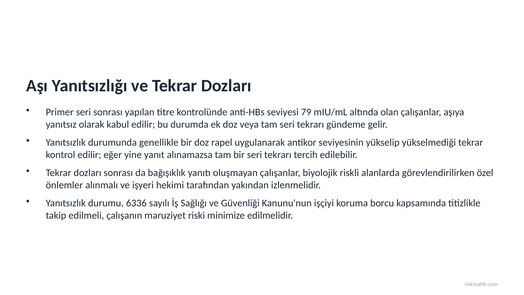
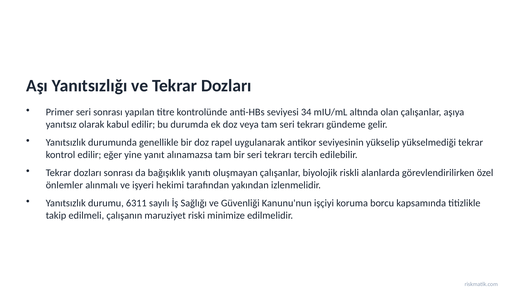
79: 79 -> 34 (306, 112)
6336: 6336 -> 6311 (136, 203)
